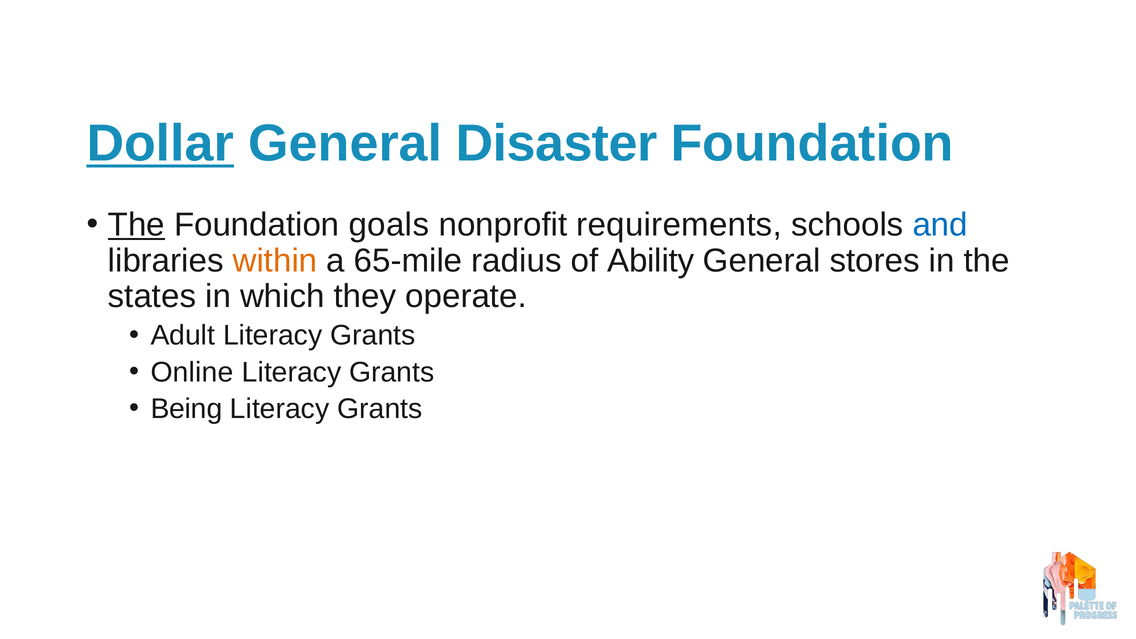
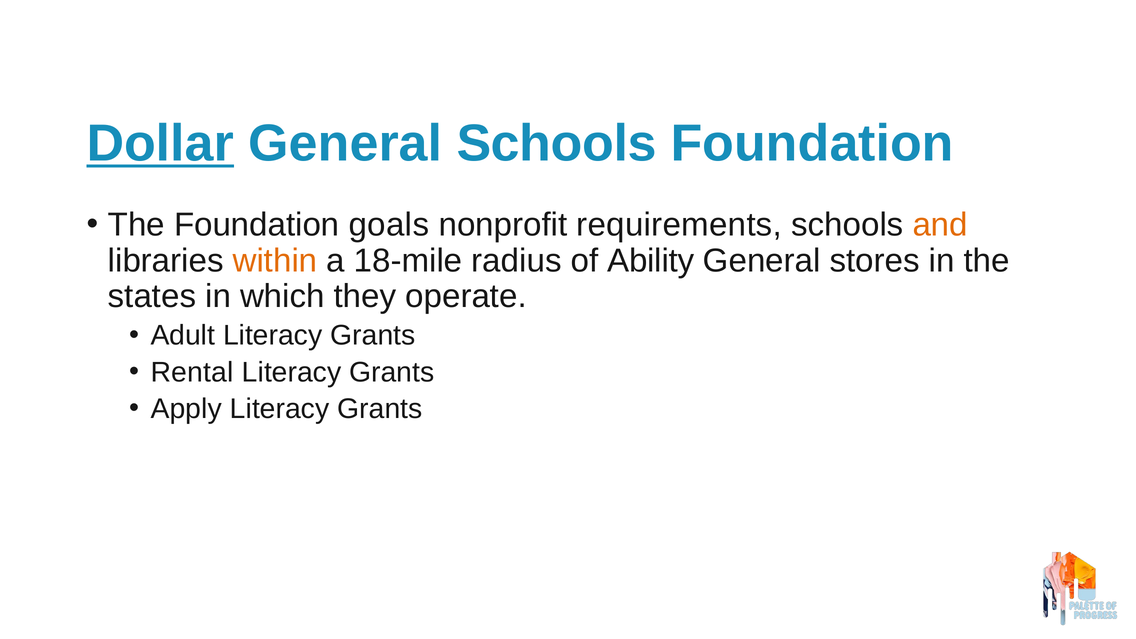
General Disaster: Disaster -> Schools (557, 144)
The underline: present -> none (136, 225)
and colour: blue -> orange (940, 225)
65-mile: 65-mile -> 18-mile (408, 261)
Online: Online -> Rental (192, 372)
Being: Being -> Apply (186, 409)
